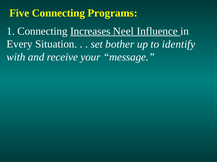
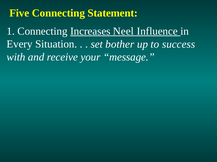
Programs: Programs -> Statement (113, 13)
identify: identify -> success (179, 44)
